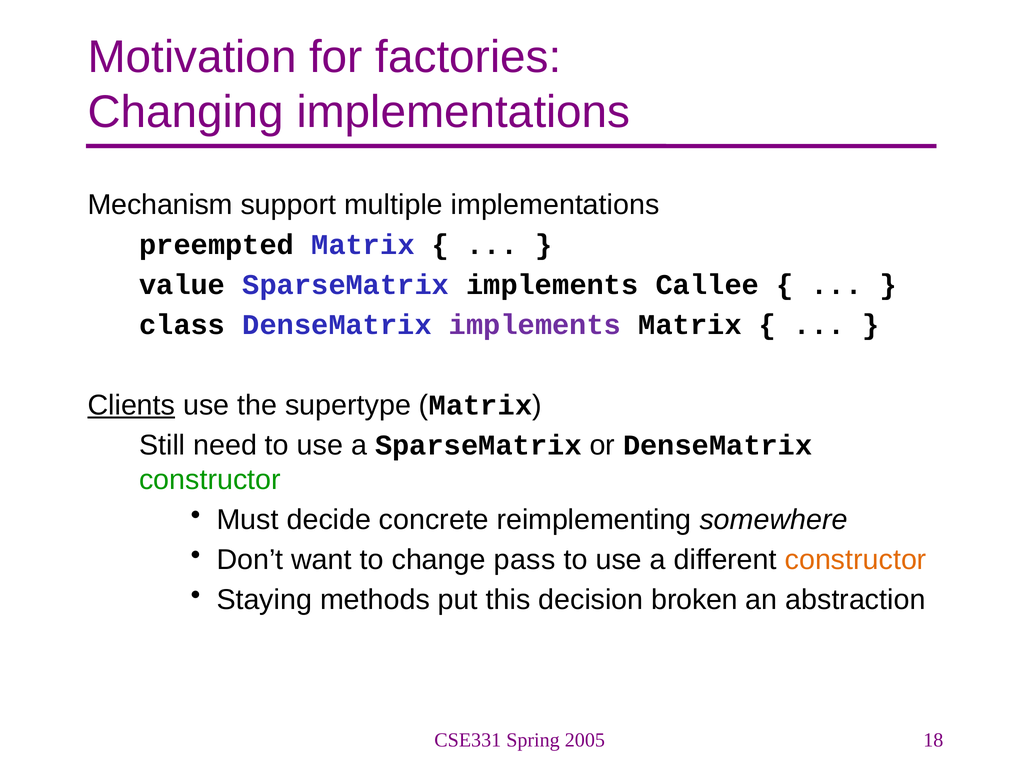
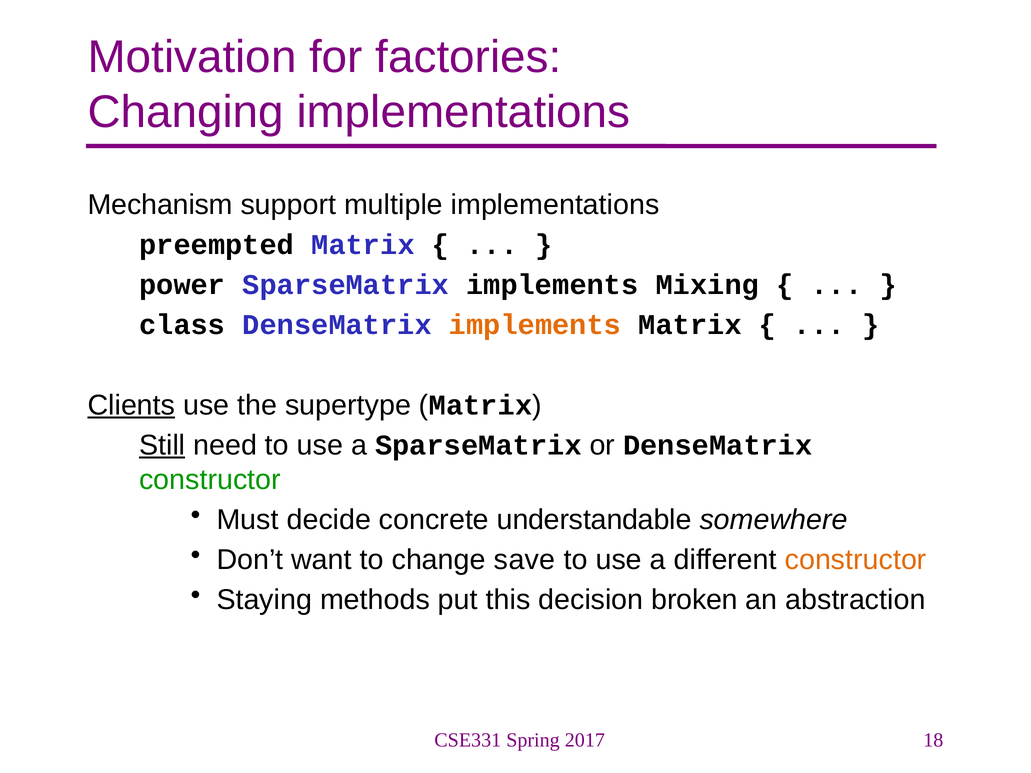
value: value -> power (182, 285)
Callee: Callee -> Mixing (707, 285)
implements colour: purple -> orange (535, 325)
Still underline: none -> present (162, 445)
reimplementing: reimplementing -> understandable (594, 520)
pass: pass -> save (525, 560)
2005: 2005 -> 2017 (585, 740)
